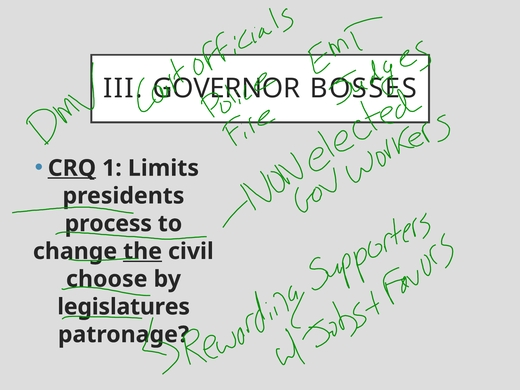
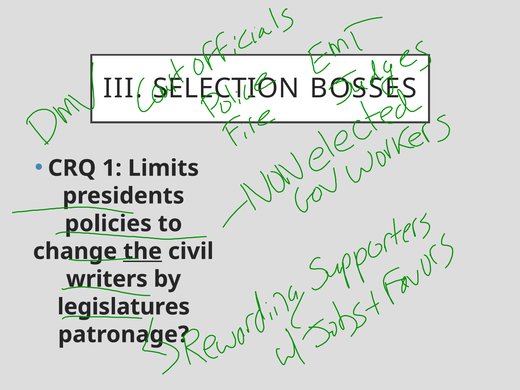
GOVERNOR: GOVERNOR -> SELECTION (226, 88)
CRQ underline: present -> none (72, 168)
process: process -> policies (108, 224)
choose: choose -> writers (107, 279)
